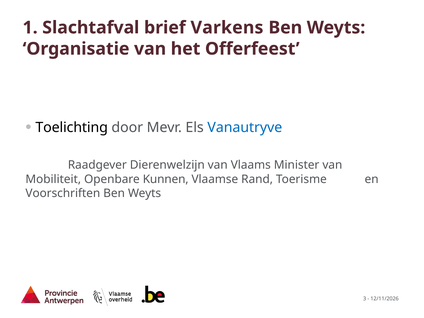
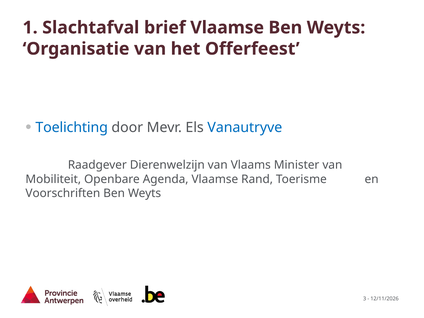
brief Varkens: Varkens -> Vlaamse (227, 28)
Toelichting colour: black -> blue (72, 127)
Kunnen: Kunnen -> Agenda (166, 179)
